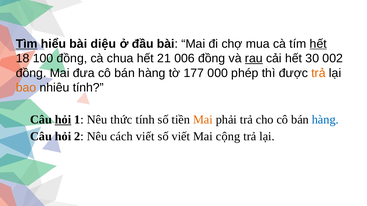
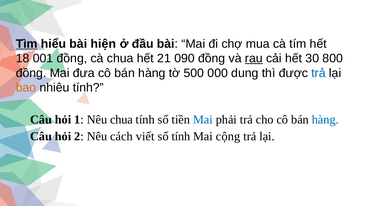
diệu: diệu -> hiện (103, 44)
hết underline: present -> none (318, 44)
100: 100 -> 001 (43, 59)
006: 006 -> 090 (184, 59)
002: 002 -> 800 (333, 59)
177: 177 -> 500 (194, 73)
phép: phép -> dung (245, 73)
trả colour: orange -> blue (318, 73)
hỏi underline: present -> none (63, 120)
Nêu thức: thức -> chua (121, 120)
Mai colour: orange -> blue (203, 120)
số viết: viết -> tính (181, 137)
